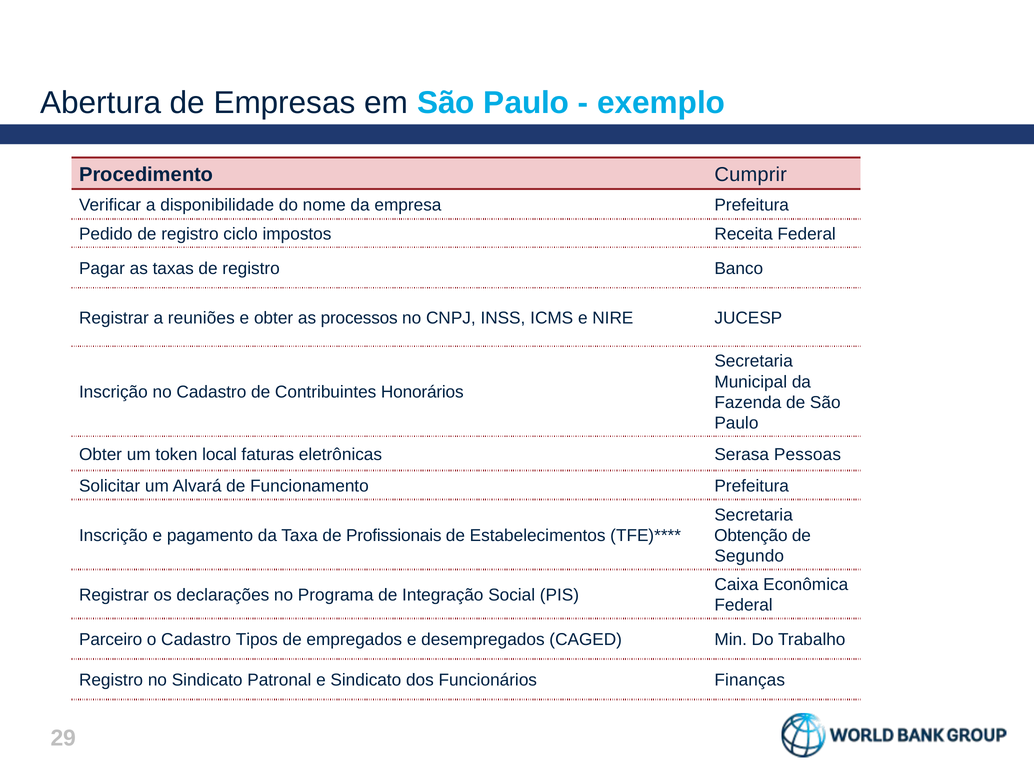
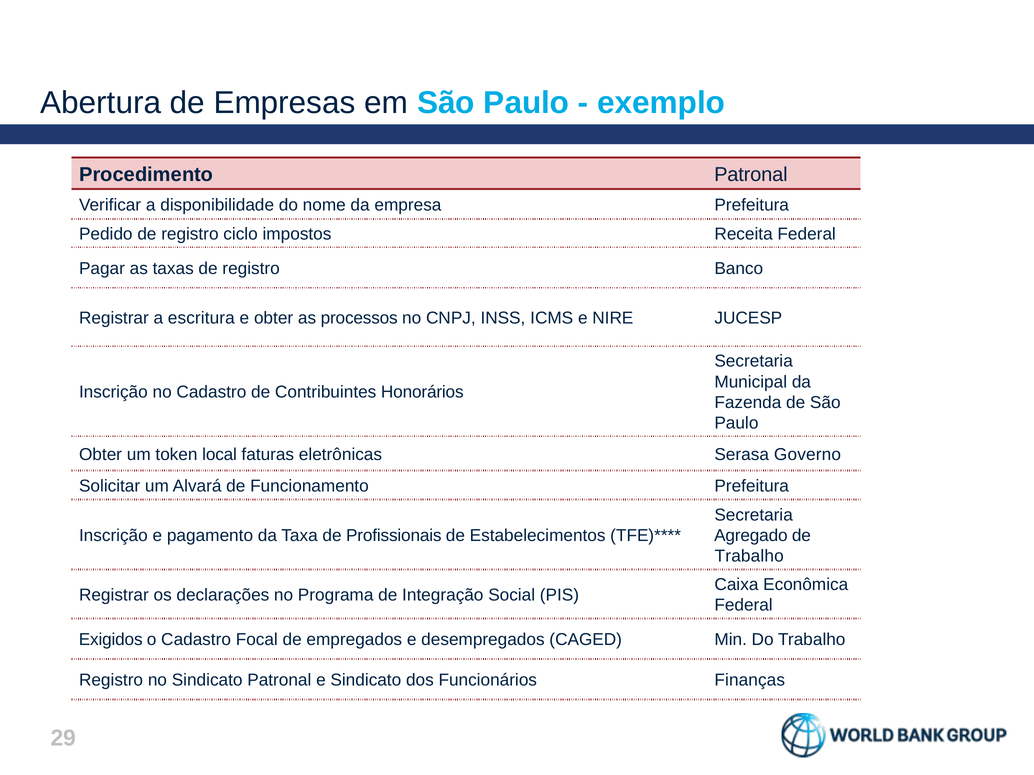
Procedimento Cumprir: Cumprir -> Patronal (751, 175)
reuniões: reuniões -> escritura (201, 318)
Pessoas: Pessoas -> Governo (808, 455)
Obtenção: Obtenção -> Agregado (751, 536)
Segundo: Segundo -> Trabalho (749, 557)
Parceiro: Parceiro -> Exigidos (111, 640)
Tipos: Tipos -> Focal (257, 640)
